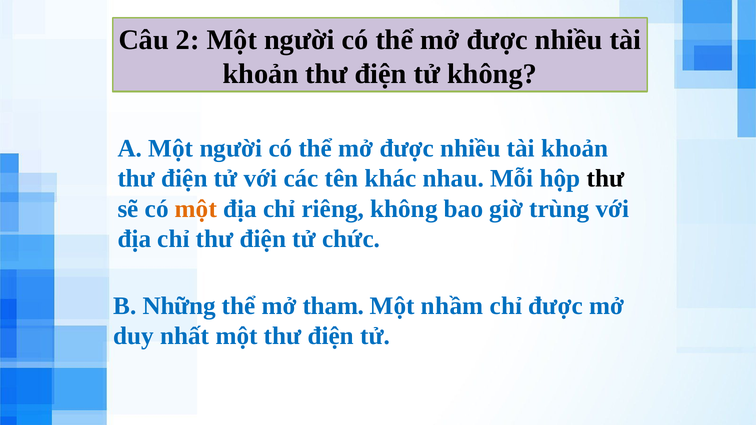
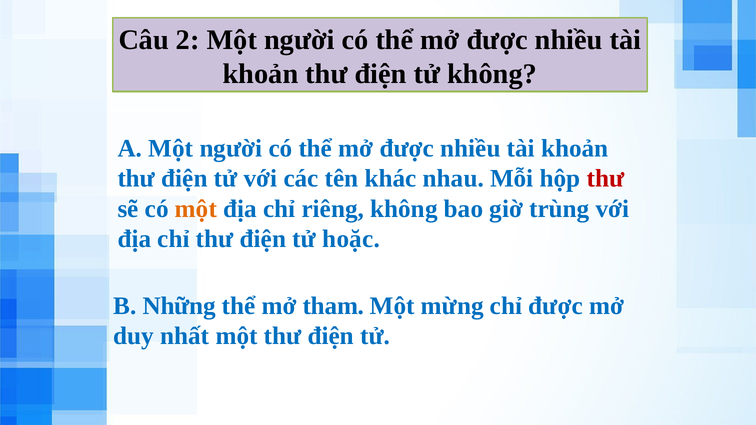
thư colour: black -> red (606, 179)
chức: chức -> hoặc (351, 239)
nhầm: nhầm -> mừng (452, 306)
